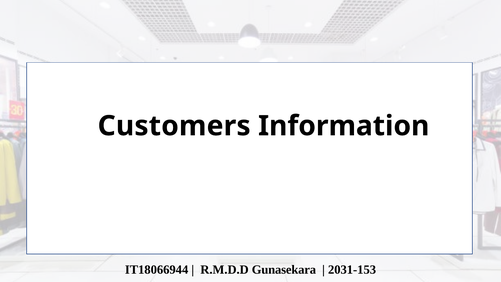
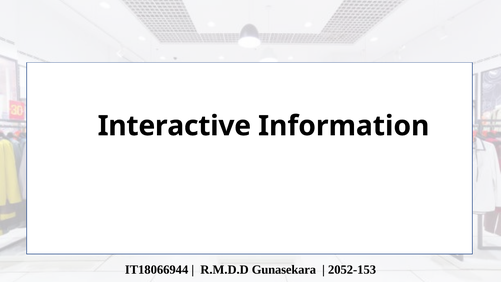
Customers: Customers -> Interactive (174, 126)
2031-153: 2031-153 -> 2052-153 (352, 270)
